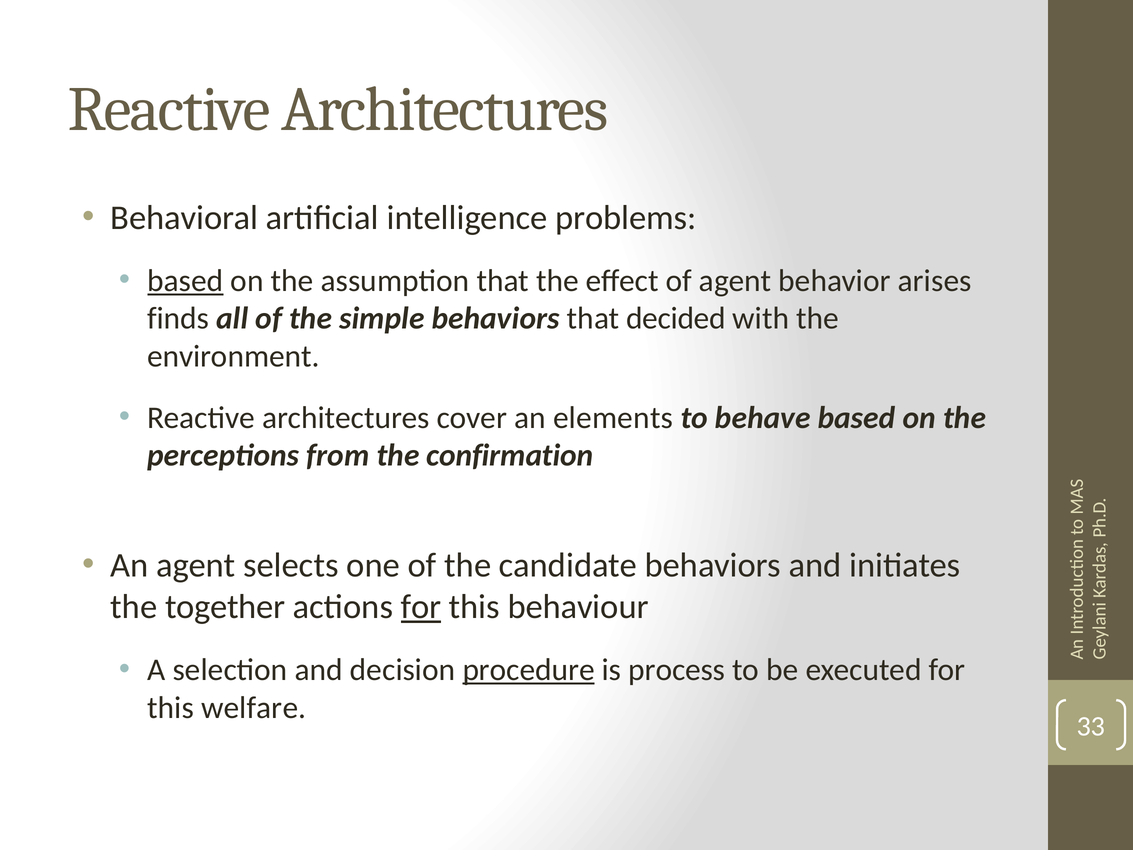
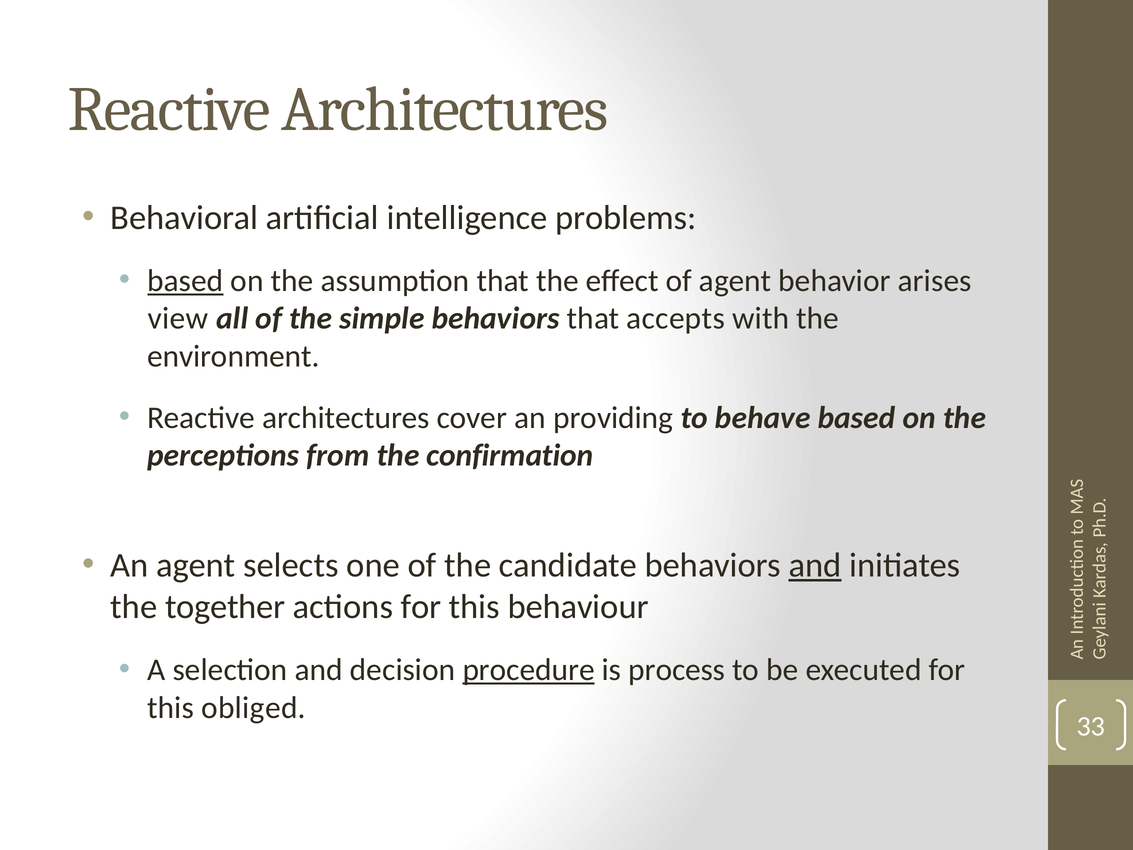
finds: finds -> view (178, 318)
decided: decided -> accepts (676, 318)
elements: elements -> providing (613, 418)
and underline: none -> present (815, 565)
for underline: present -> none (421, 607)
welfare: welfare -> obliged (253, 708)
